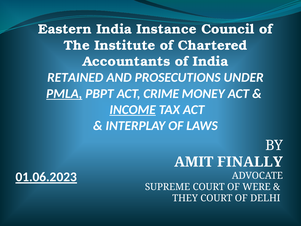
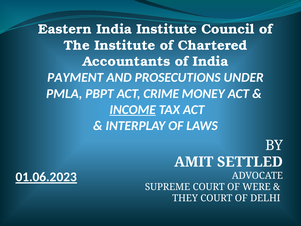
India Instance: Instance -> Institute (167, 29)
RETAINED: RETAINED -> PAYMENT (75, 77)
PMLA underline: present -> none (64, 94)
FINALLY: FINALLY -> SETTLED (250, 162)
